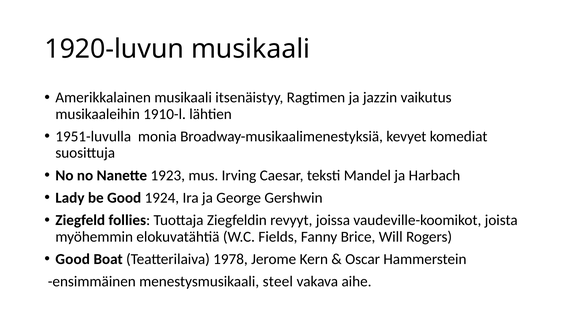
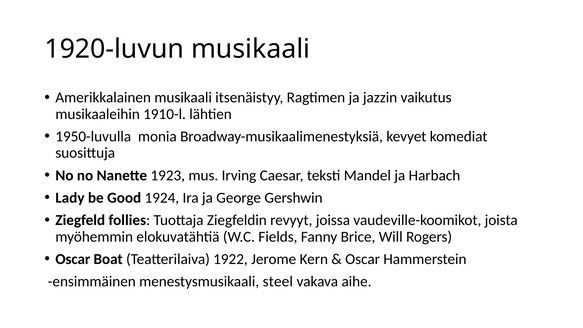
1951-luvulla: 1951-luvulla -> 1950-luvulla (93, 136)
Good: Good -> Oscar (73, 259)
1978: 1978 -> 1922 (230, 259)
